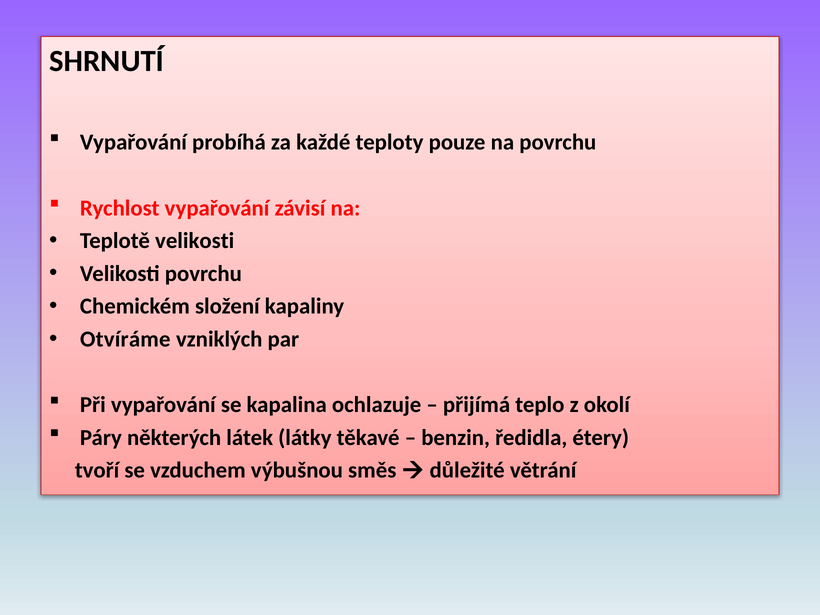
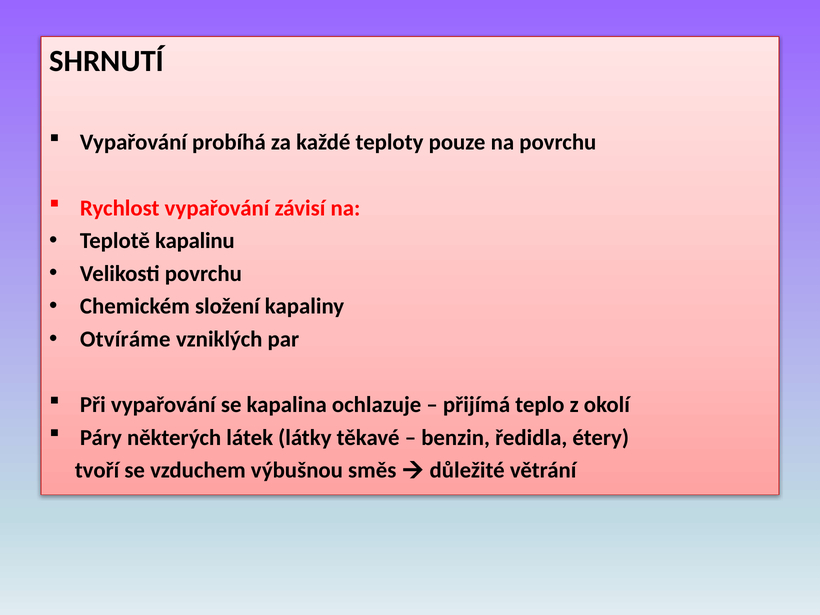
Teplotě velikosti: velikosti -> kapalinu (195, 241)
